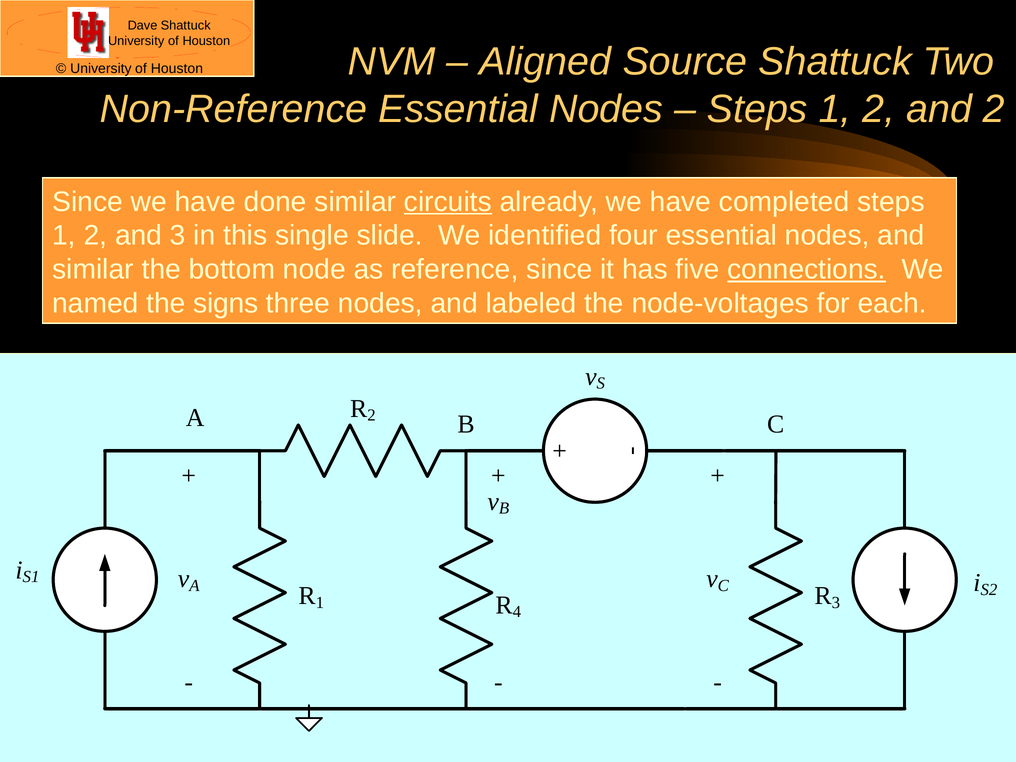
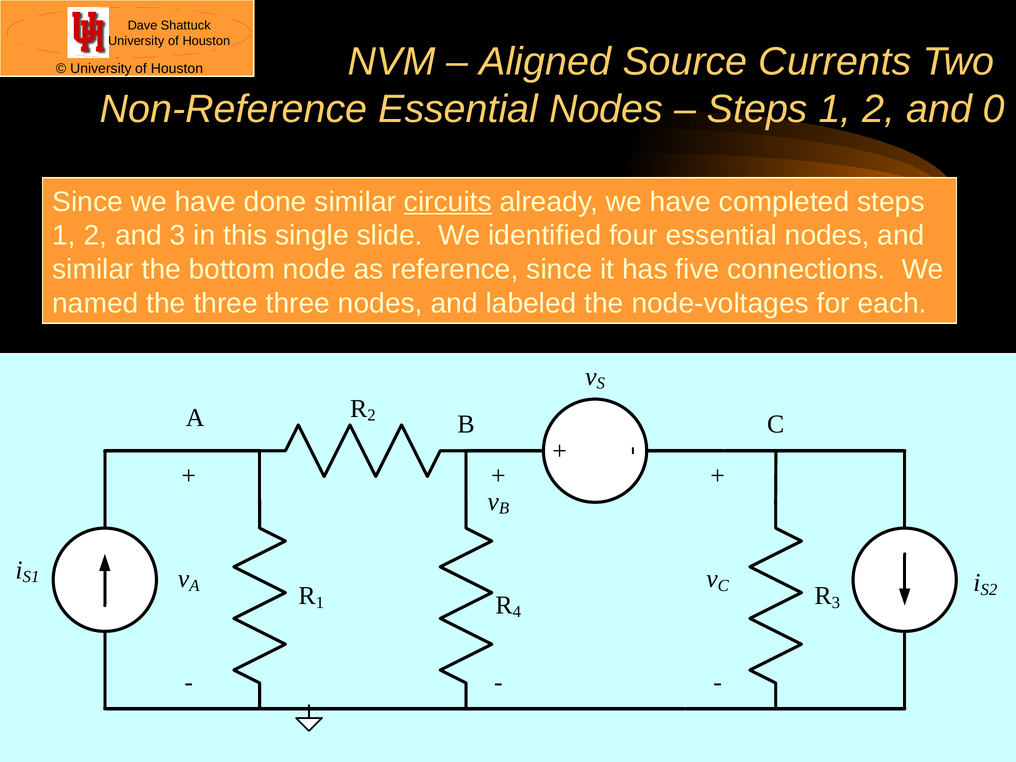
Source Shattuck: Shattuck -> Currents (835, 62)
and 2: 2 -> 0 (994, 109)
connections underline: present -> none (807, 269)
the signs: signs -> three (226, 303)
